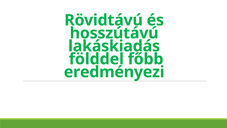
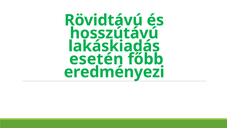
földdel: földdel -> esetén (96, 59)
